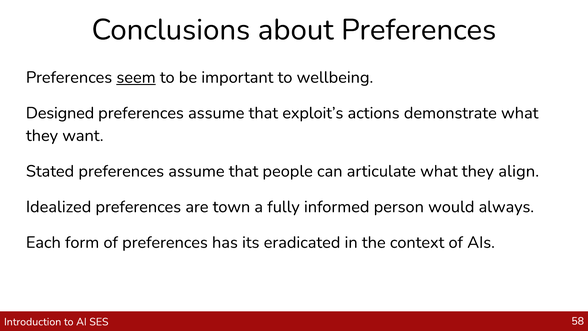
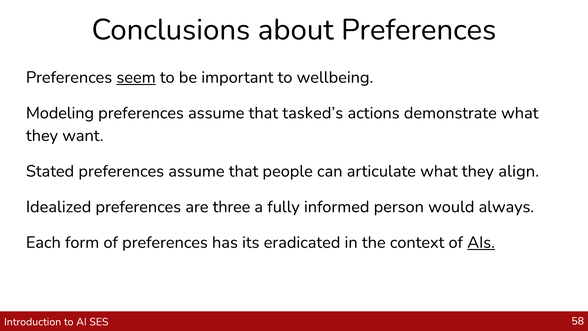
Designed: Designed -> Modeling (60, 113)
exploit’s: exploit’s -> tasked’s (313, 113)
town: town -> three (232, 207)
AIs underline: none -> present (481, 242)
